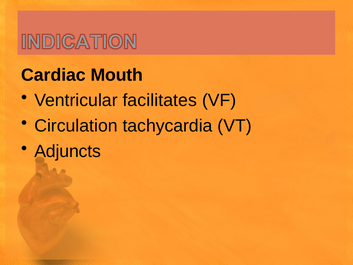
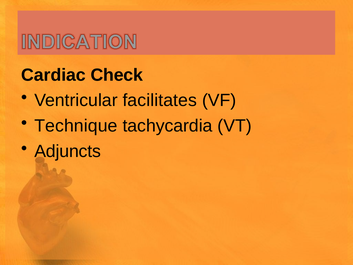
Mouth: Mouth -> Check (117, 75)
Circulation: Circulation -> Technique (76, 126)
